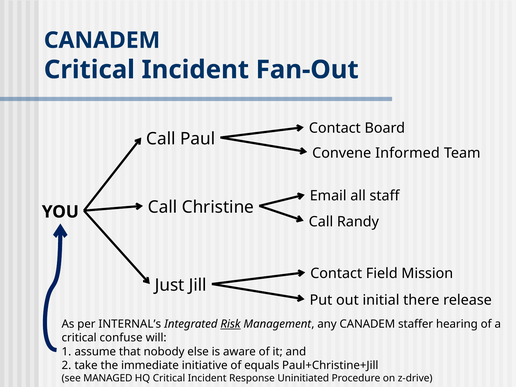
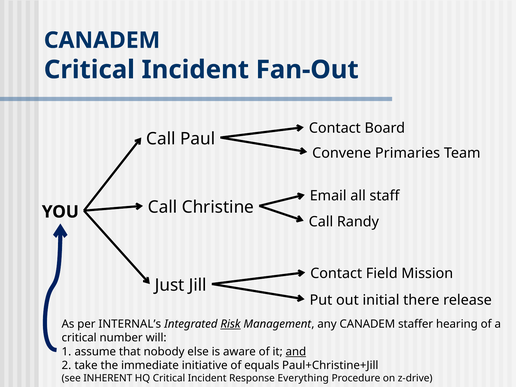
Informed: Informed -> Primaries (408, 153)
confuse: confuse -> number (121, 338)
and underline: none -> present (296, 352)
MANAGED: MANAGED -> INHERENT (108, 378)
Uninitiated: Uninitiated -> Everything (303, 378)
